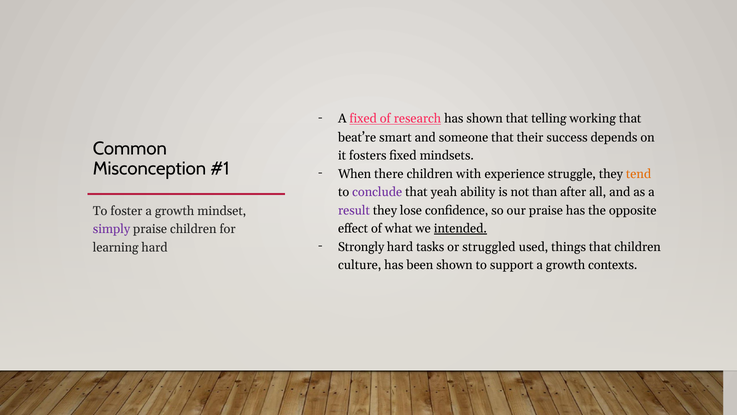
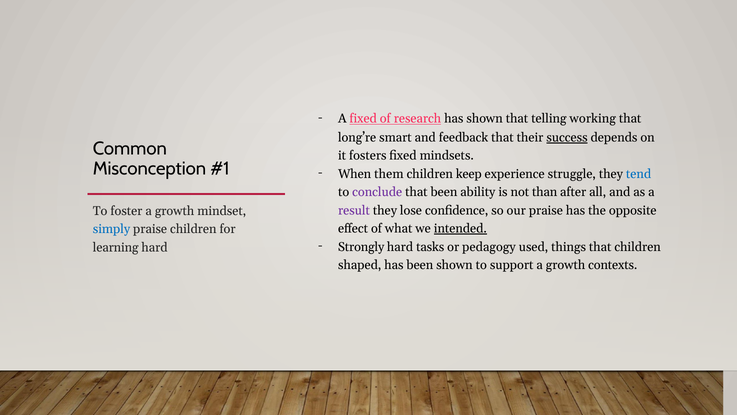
beat’re: beat’re -> long’re (357, 137)
someone: someone -> feedback (463, 137)
success underline: none -> present (567, 137)
there: there -> them (389, 174)
with: with -> keep (469, 174)
tend colour: orange -> blue (639, 174)
that yeah: yeah -> been (444, 192)
simply colour: purple -> blue (112, 229)
struggled: struggled -> pedagogy (489, 247)
culture: culture -> shaped (360, 265)
